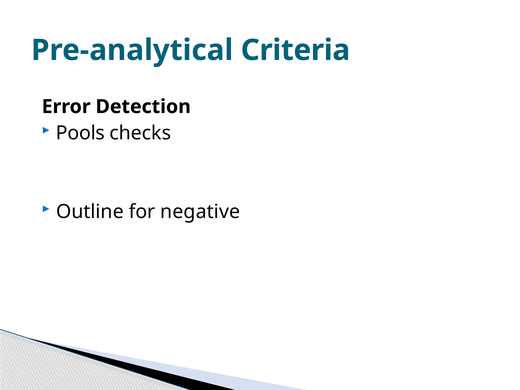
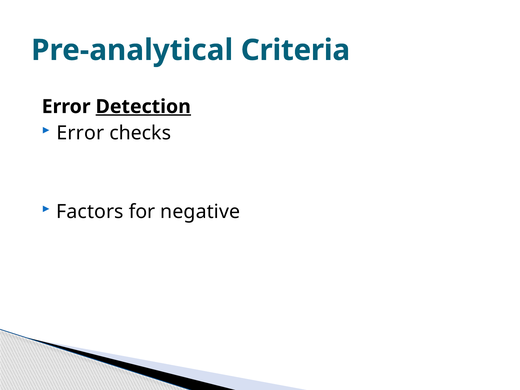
Detection underline: none -> present (143, 107)
Pools: Pools -> Error (80, 133)
Outline: Outline -> Factors (90, 212)
